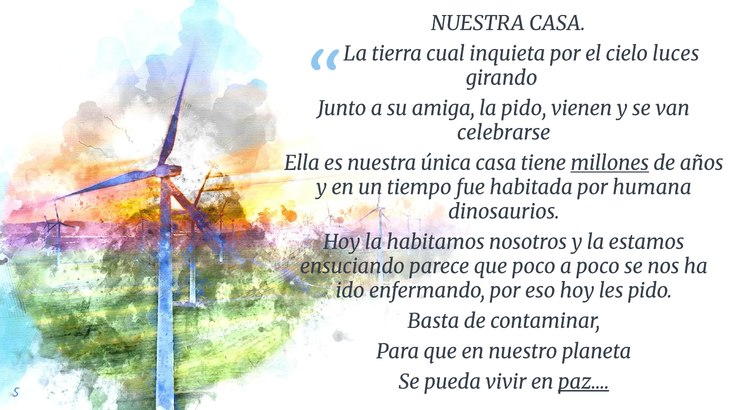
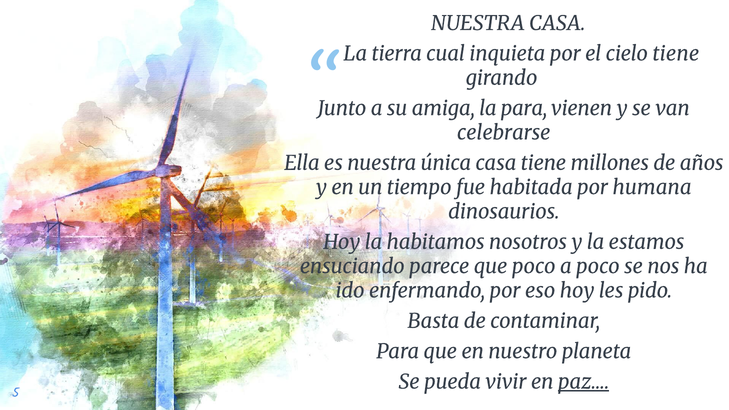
cielo luces: luces -> tiene (676, 54)
la pido: pido -> para (524, 109)
millones underline: present -> none (610, 163)
